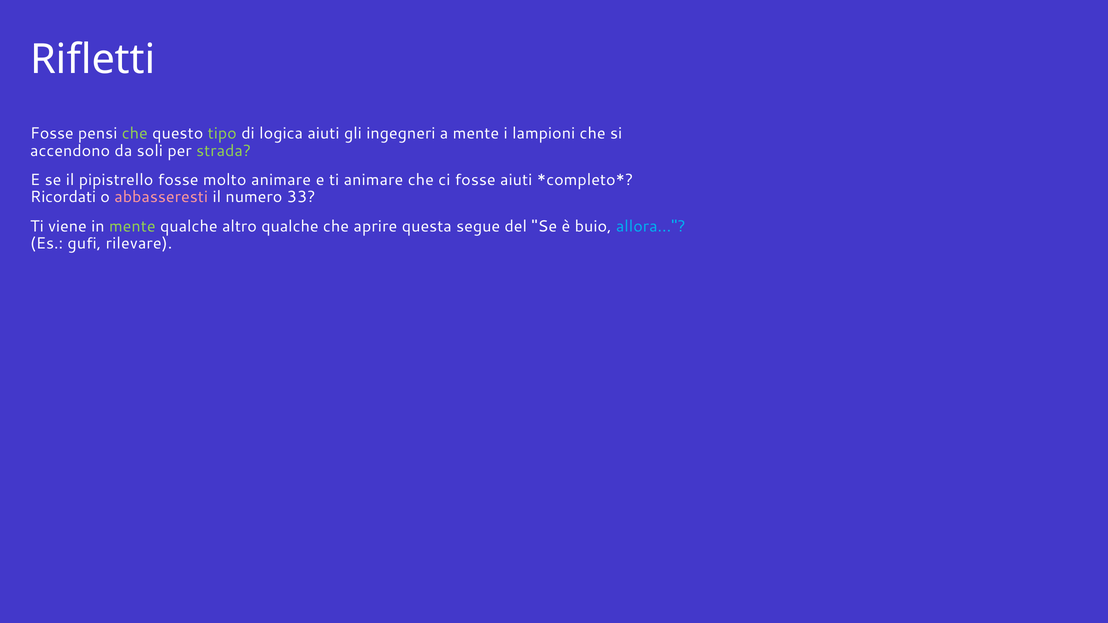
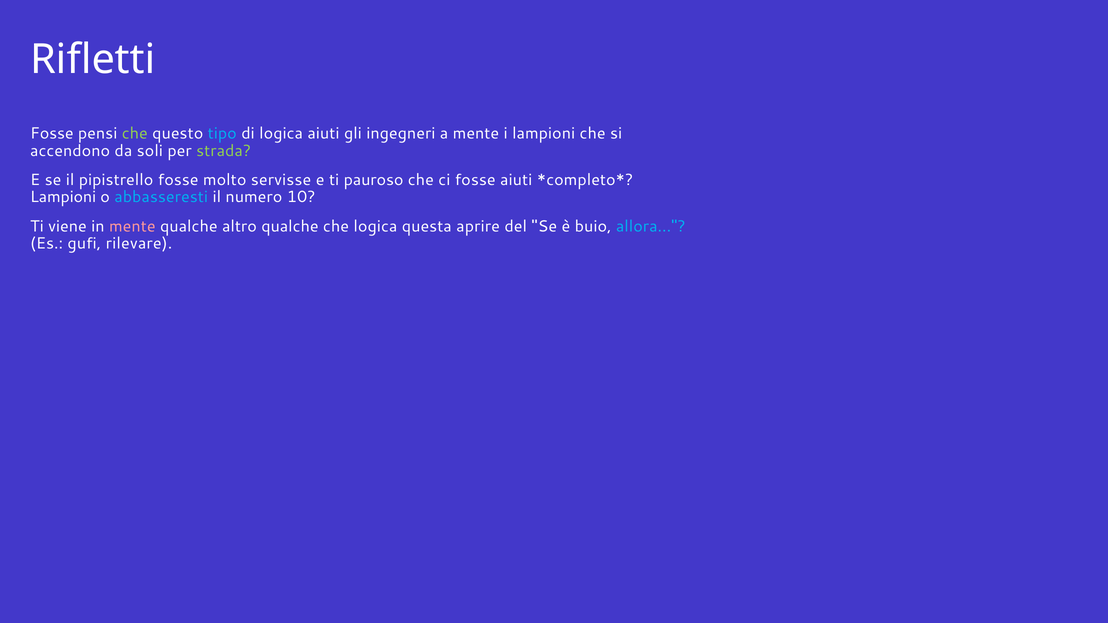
tipo colour: light green -> light blue (222, 133)
molto animare: animare -> servisse (281, 180)
ti animare: animare -> pauroso (374, 180)
Ricordati: Ricordati -> Lampioni (63, 197)
abbasseresti colour: pink -> light blue (161, 197)
33: 33 -> 10 (301, 197)
mente colour: light green -> pink (132, 226)
che aprire: aprire -> logica (375, 226)
segue: segue -> aprire (478, 226)
